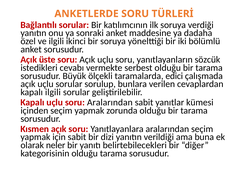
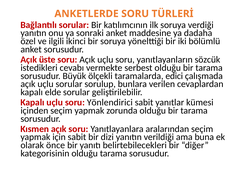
kapalı ilgili: ilgili -> elde (53, 92)
soru Aralarından: Aralarından -> Yönlendirici (110, 102)
neler: neler -> önce (56, 145)
